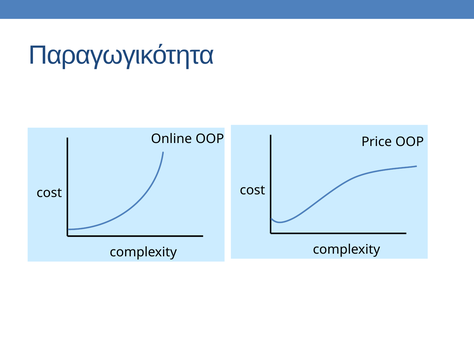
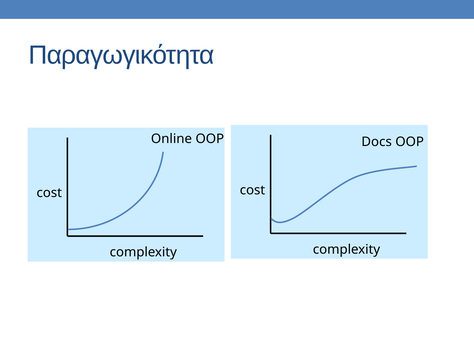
Price: Price -> Docs (377, 142)
